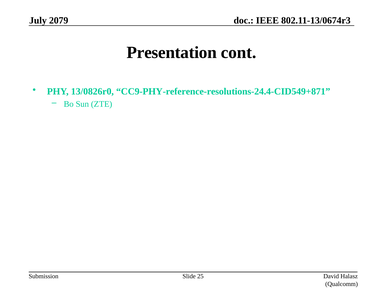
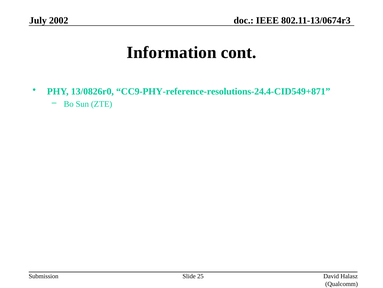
2079: 2079 -> 2002 (59, 20)
Presentation: Presentation -> Information (172, 52)
